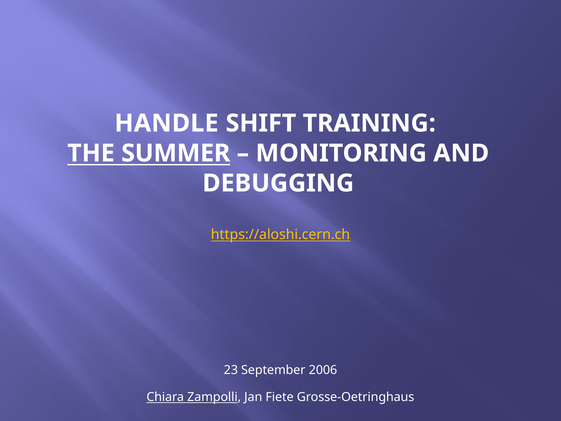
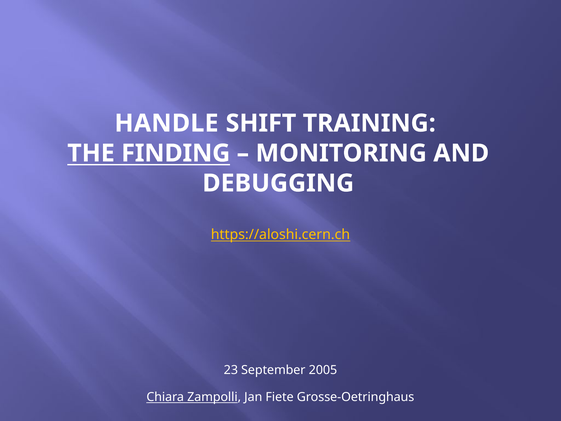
SUMMER: SUMMER -> FINDING (176, 153)
2006: 2006 -> 2005 (323, 370)
